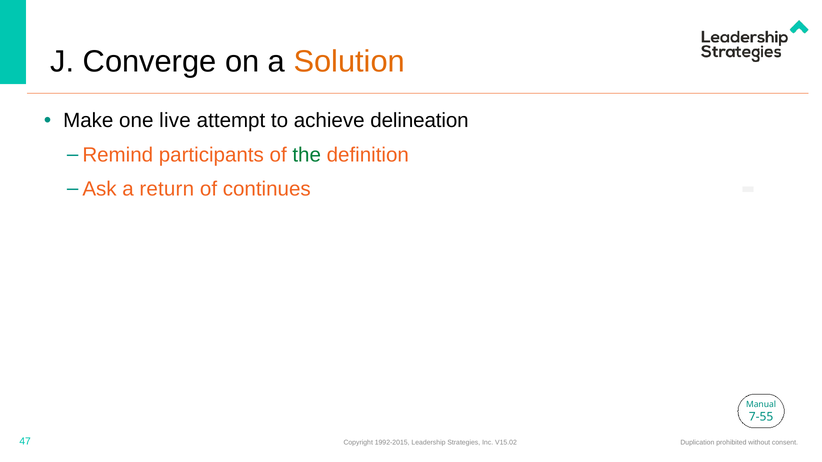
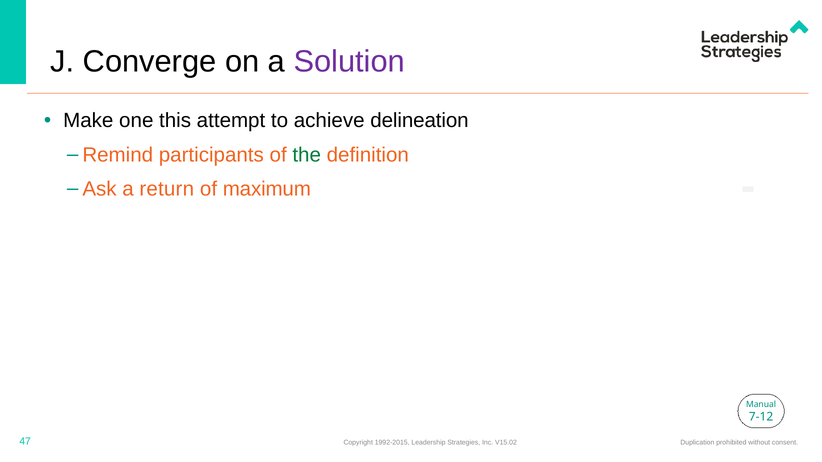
Solution colour: orange -> purple (349, 62)
live: live -> this (175, 121)
continues: continues -> maximum (267, 189)
7-55: 7-55 -> 7-12 (761, 417)
